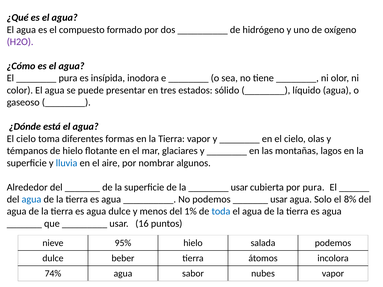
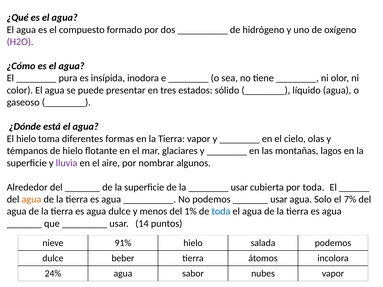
cielo: cielo -> hielo (26, 139)
lluvia colour: blue -> purple (67, 163)
por pura: pura -> toda (314, 187)
agua colour: blue -> orange (31, 199)
8%: 8% -> 7% (350, 199)
16: 16 -> 14 (142, 224)
95%: 95% -> 91% (123, 243)
74%: 74% -> 24% (53, 274)
